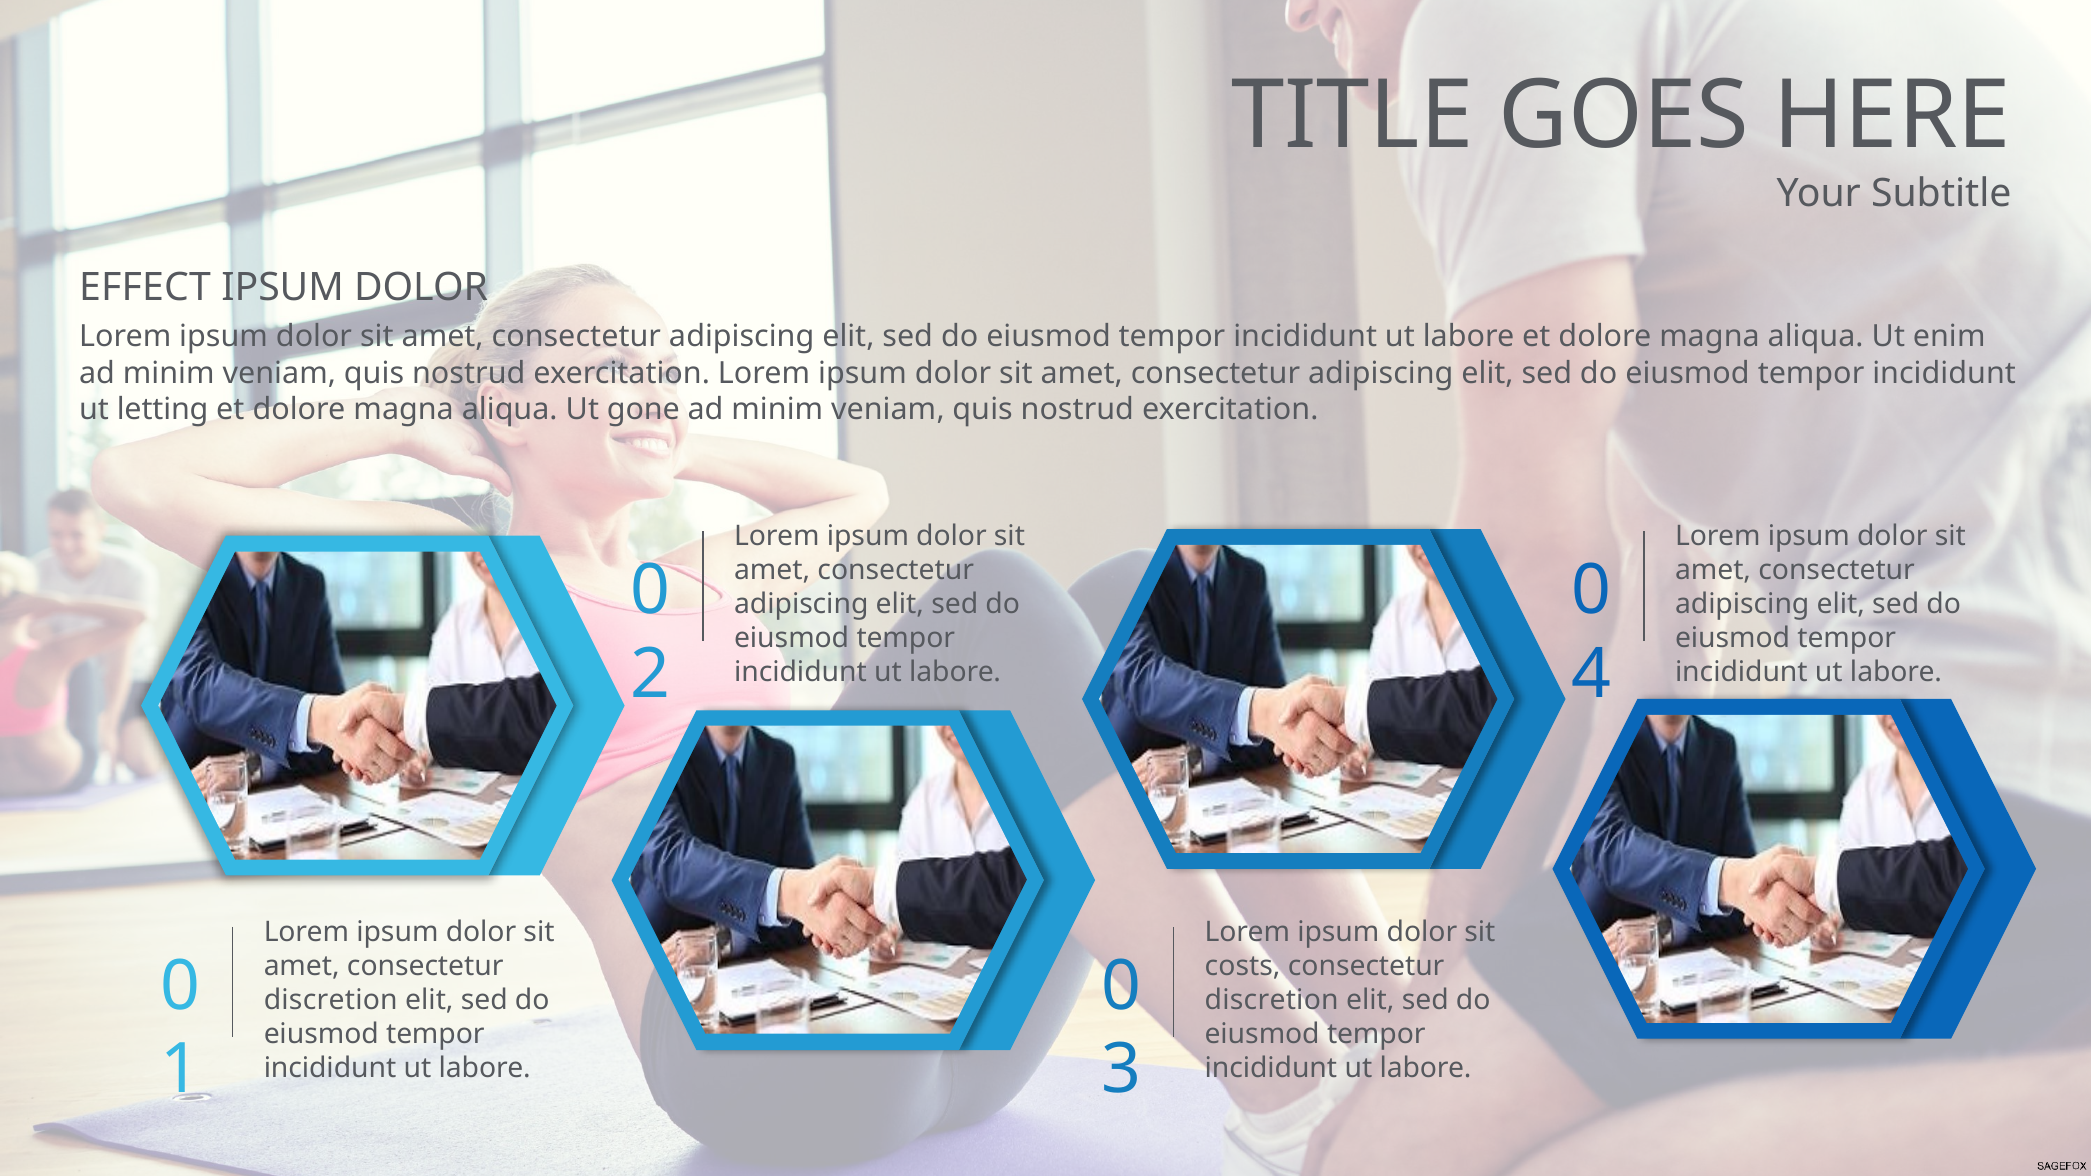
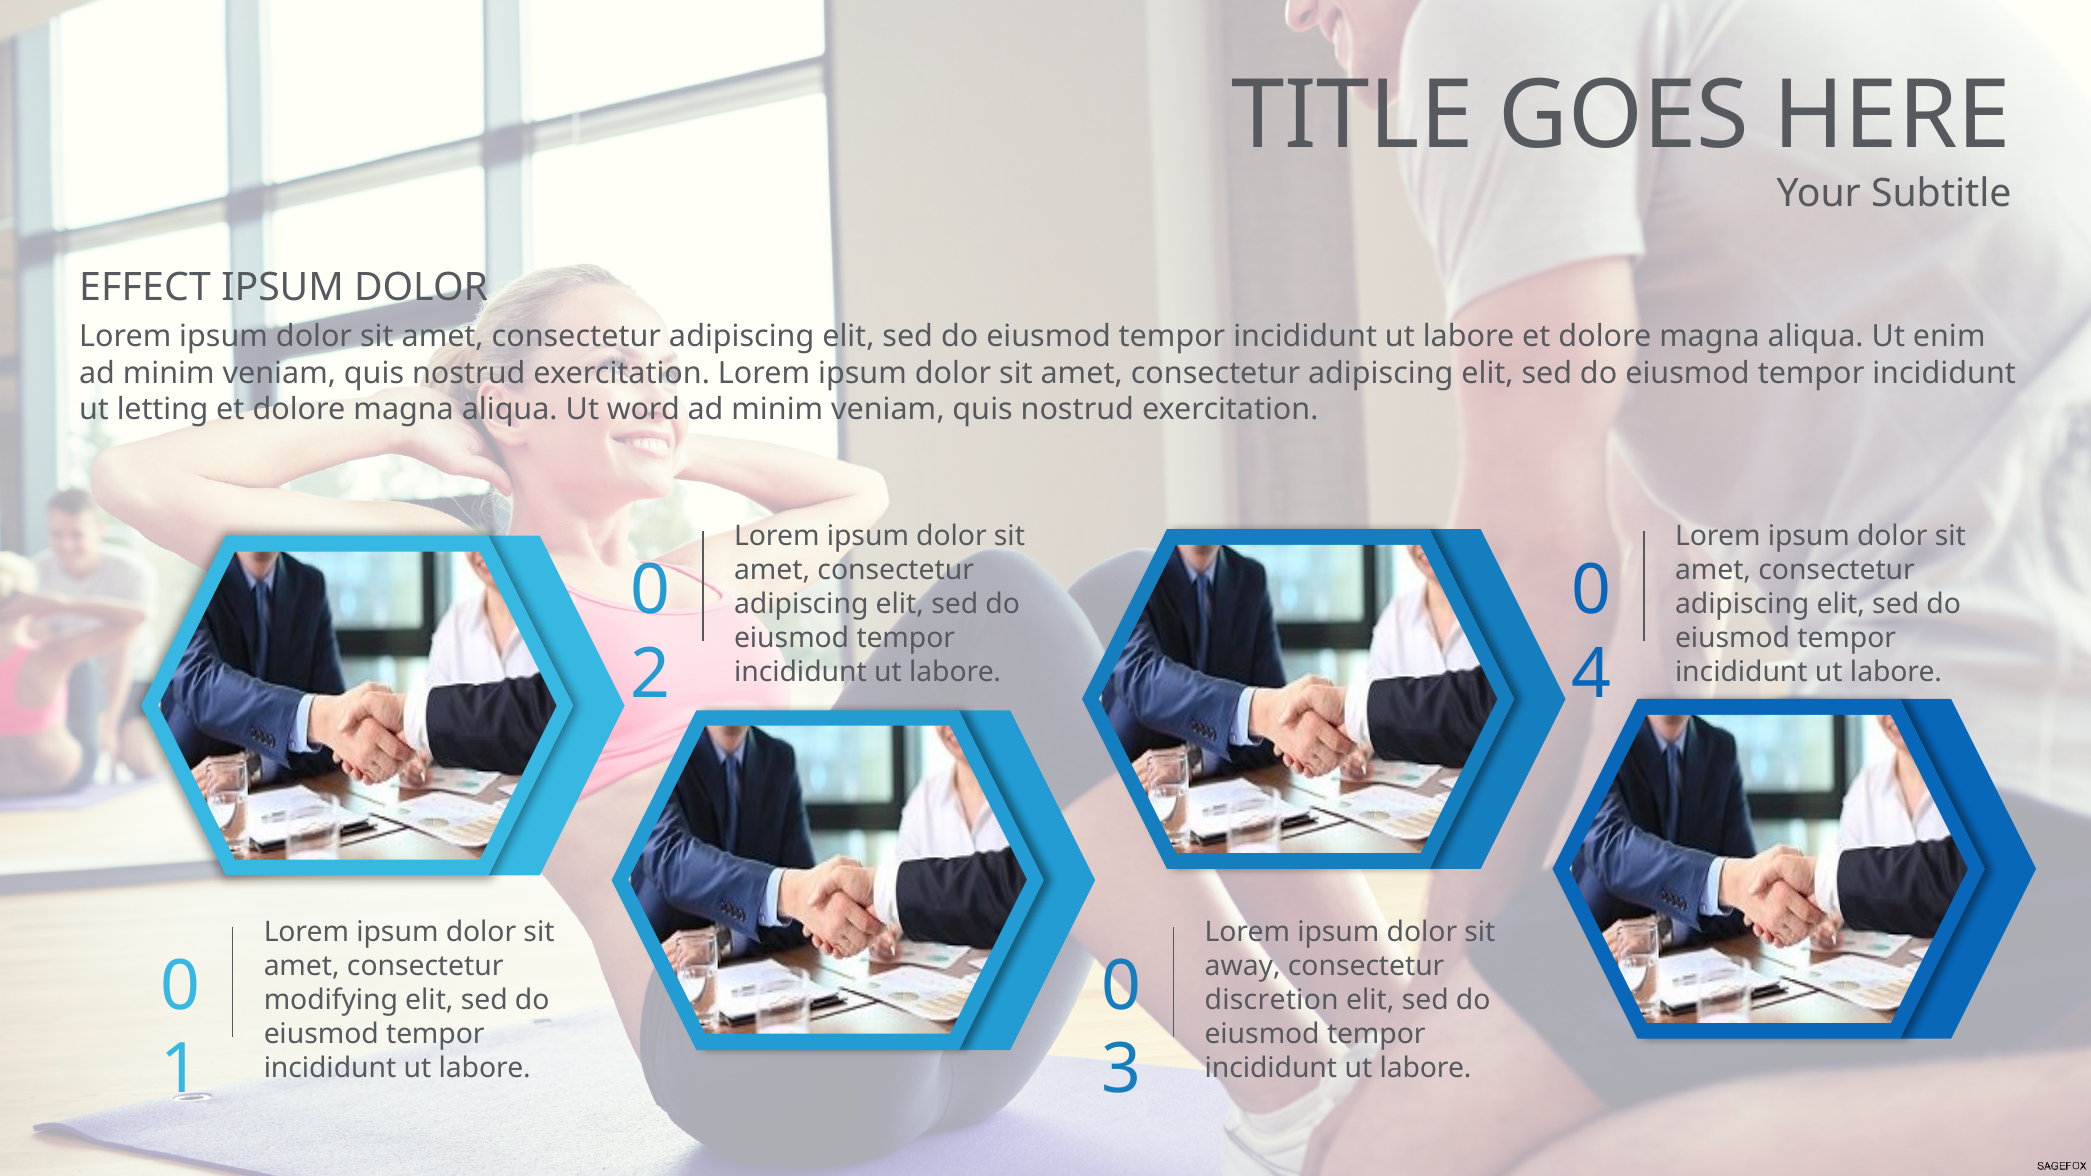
gone: gone -> word (643, 410)
costs: costs -> away (1243, 966)
discretion: discretion -> modifying (331, 1000)
